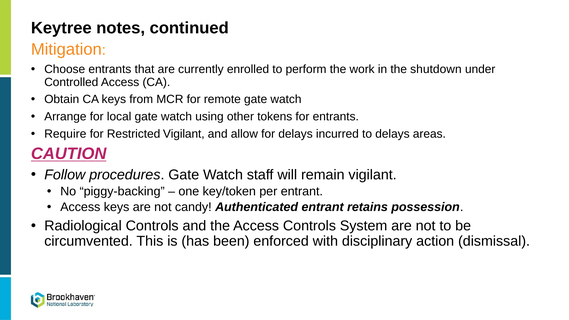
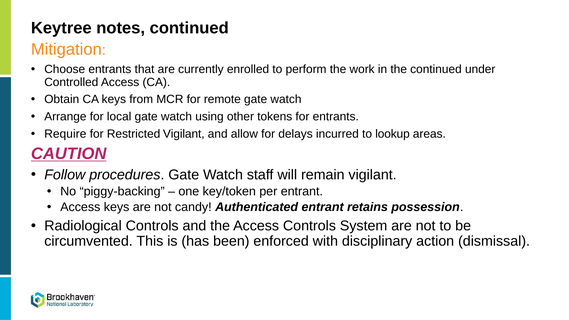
the shutdown: shutdown -> continued (436, 69)
to delays: delays -> lookup (393, 134)
